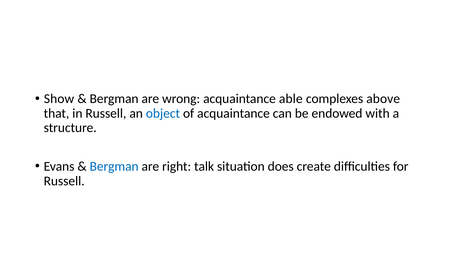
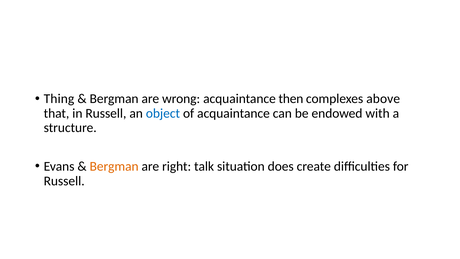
Show: Show -> Thing (59, 99)
able: able -> then (291, 99)
Bergman colour: blue -> orange (114, 166)
